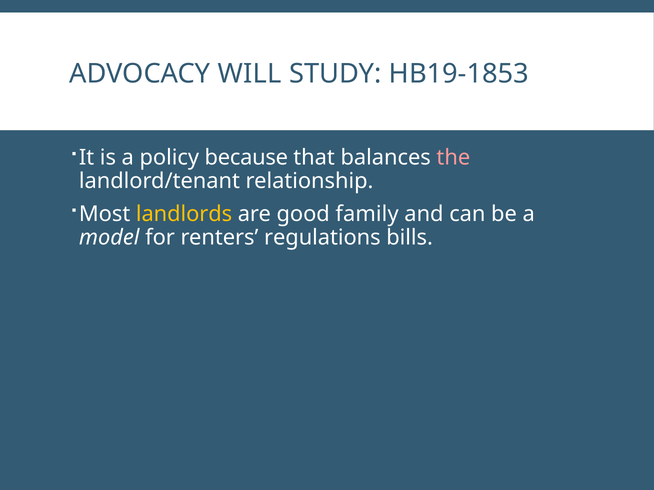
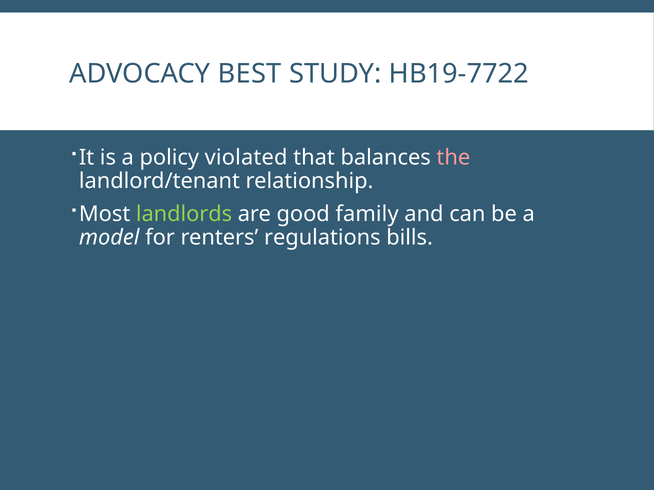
WILL: WILL -> BEST (250, 74)
HB19-1853: HB19-1853 -> HB19-7722 (459, 74)
because: because -> violated (246, 158)
landlords colour: yellow -> light green (184, 214)
